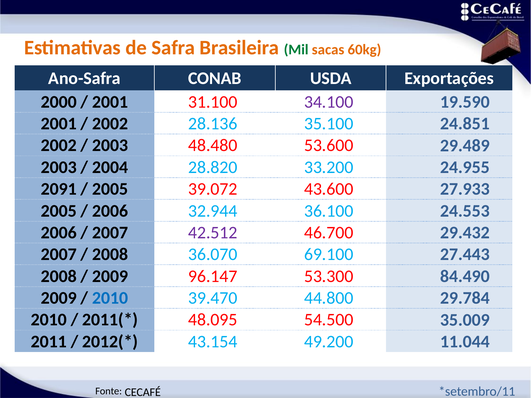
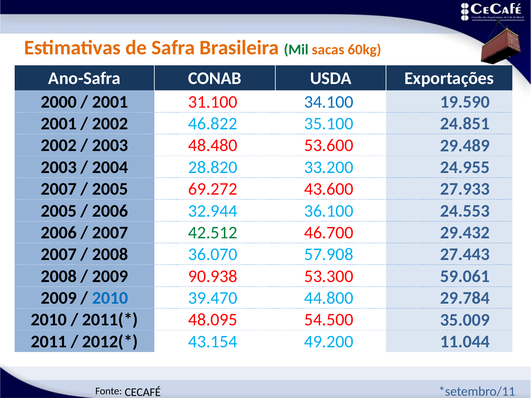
34.100 colour: purple -> blue (329, 102)
28.136: 28.136 -> 46.822 (213, 124)
2091: 2091 -> 2007 (59, 189)
39.072: 39.072 -> 69.272 (213, 189)
42.512 colour: purple -> green (213, 233)
69.100: 69.100 -> 57.908 (329, 255)
96.147: 96.147 -> 90.938 (213, 276)
84.490: 84.490 -> 59.061 (465, 276)
